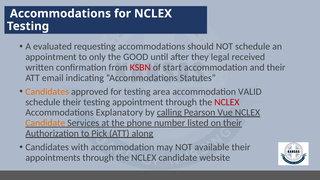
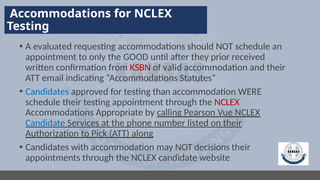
legal: legal -> prior (220, 57)
start: start -> valid (172, 67)
Candidates colour: orange -> blue (47, 92)
area: area -> than (162, 92)
VALID: VALID -> WERE (250, 92)
Explanatory: Explanatory -> Appropriate (119, 113)
Candidate colour: orange -> blue (45, 123)
available: available -> decisions (212, 147)
